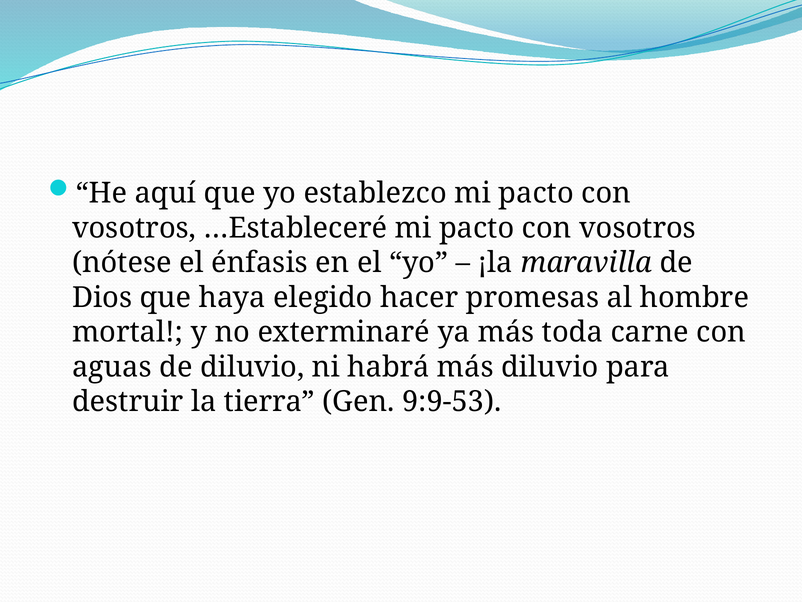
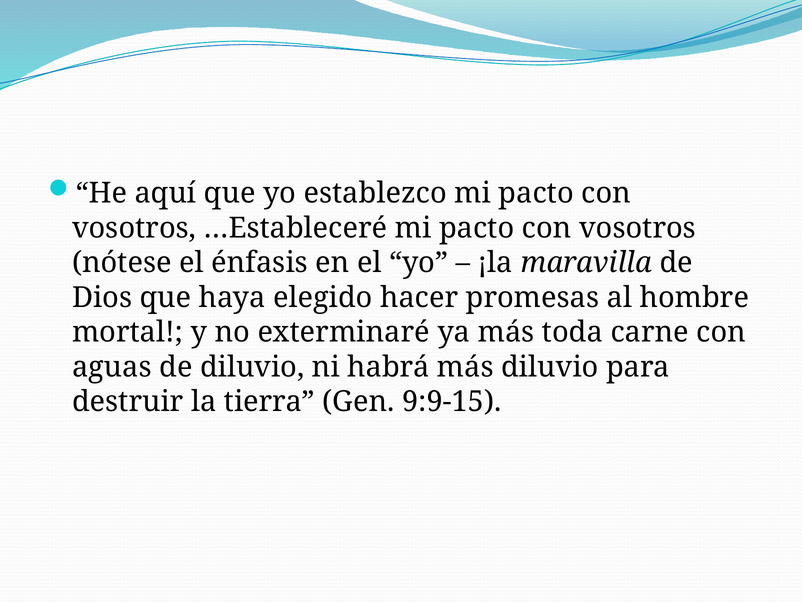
9:9‑53: 9:9‑53 -> 9:9‑15 (452, 402)
